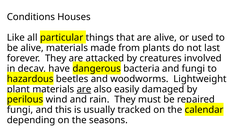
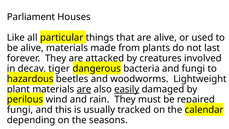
Conditions: Conditions -> Parliament (31, 17)
have: have -> tiger (59, 68)
easily underline: none -> present (127, 89)
